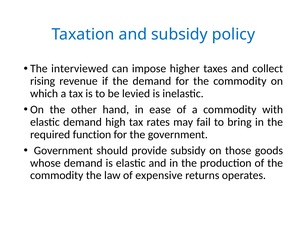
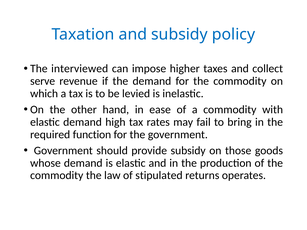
rising: rising -> serve (43, 81)
expensive: expensive -> stipulated (159, 176)
